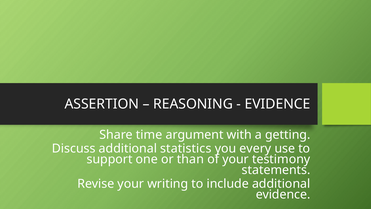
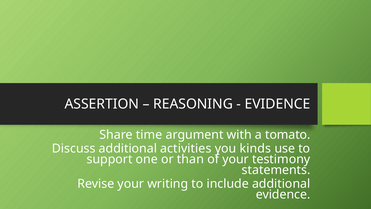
getting: getting -> tomato (288, 135)
statistics: statistics -> activities (186, 148)
every: every -> kinds (255, 148)
